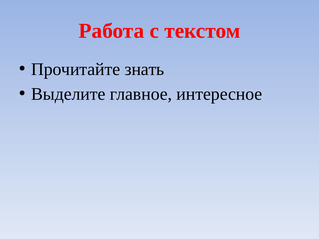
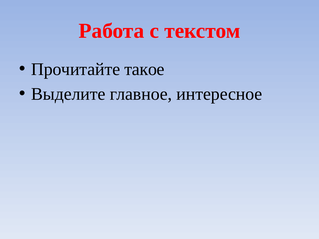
знать: знать -> такое (144, 69)
